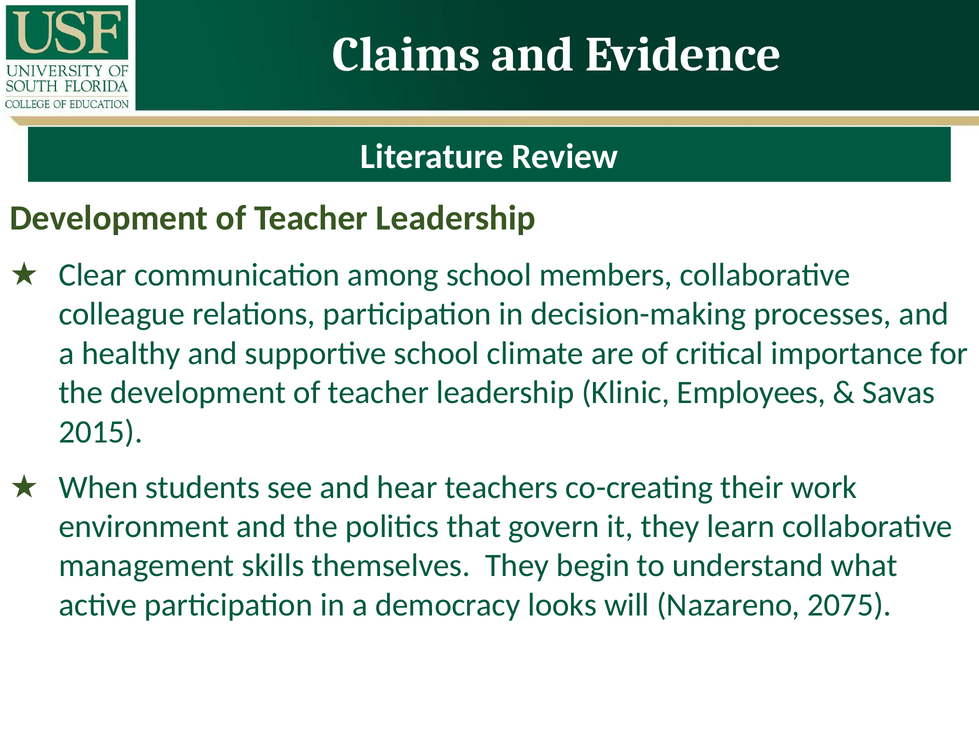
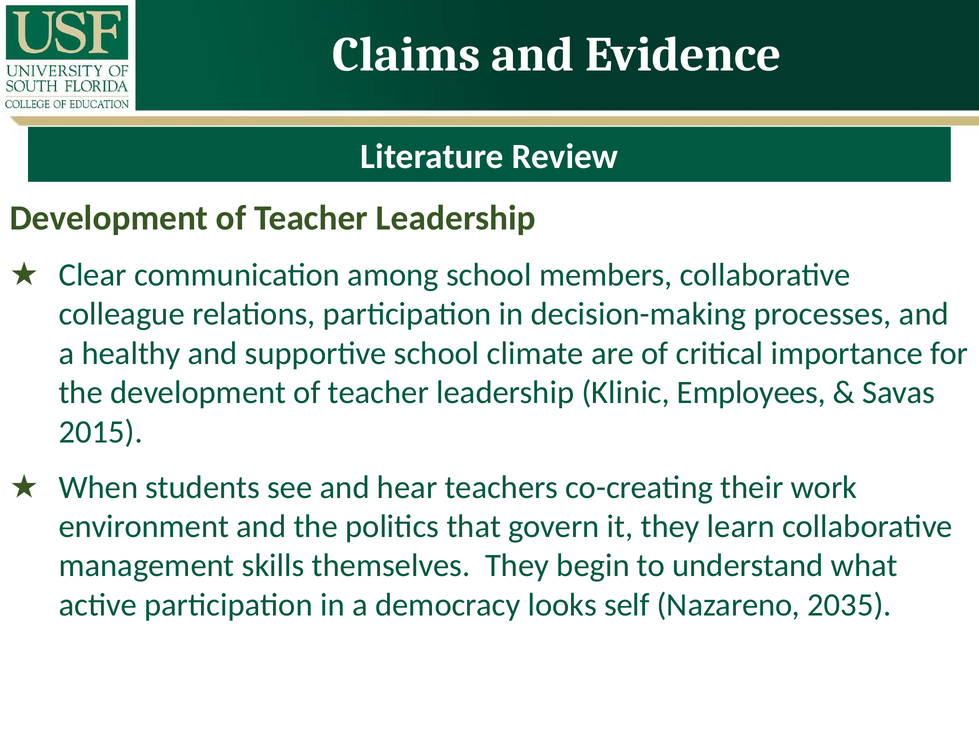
will: will -> self (627, 604)
2075: 2075 -> 2035 (850, 604)
